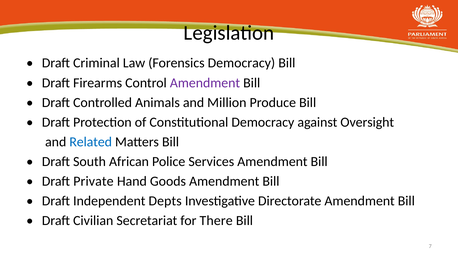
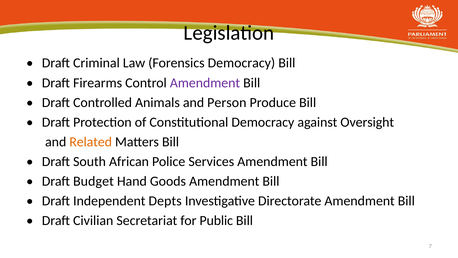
Million: Million -> Person (227, 102)
Related colour: blue -> orange (91, 142)
Private: Private -> Budget (93, 181)
There: There -> Public (216, 220)
